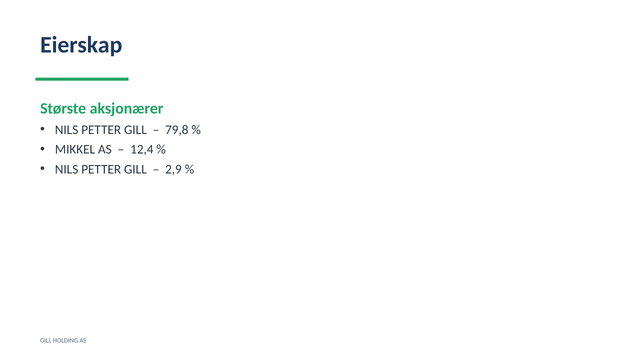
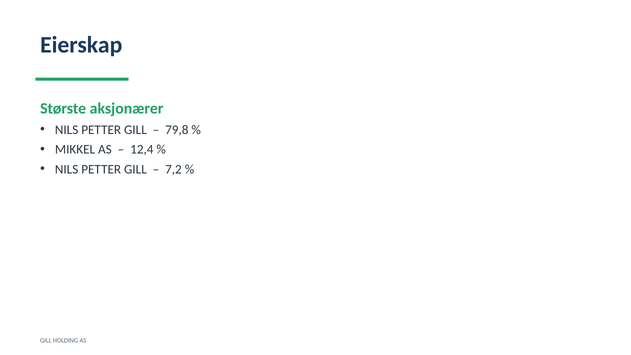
2,9: 2,9 -> 7,2 (173, 169)
